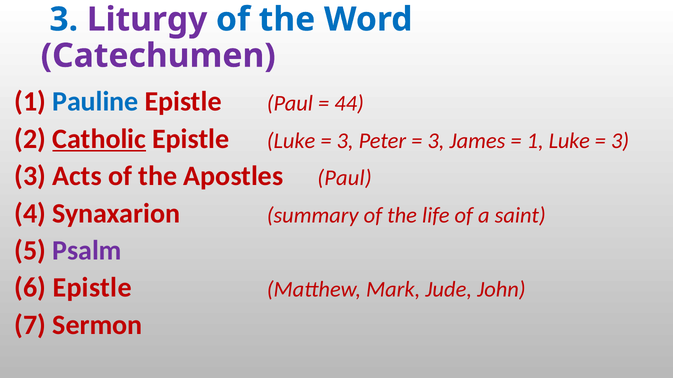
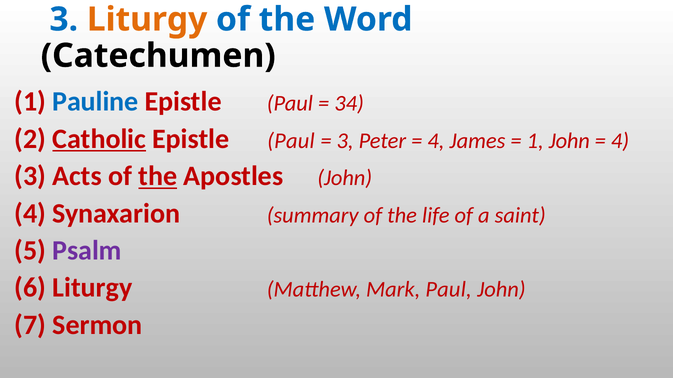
Liturgy colour: purple -> orange (147, 19)
Catechumen colour: purple -> black (158, 56)
44: 44 -> 34 (349, 104)
Luke: Luke -> Paul (291, 141)
3: 3 -> 4 (436, 141)
1 Luke: Luke -> John (569, 141)
3: 3 -> 4 (620, 141)
the underline: none -> present (158, 176)
Apostles Paul: Paul -> John (345, 178)
6 Epistle: Epistle -> Liturgy (92, 288)
Mark Jude: Jude -> Paul (449, 290)
